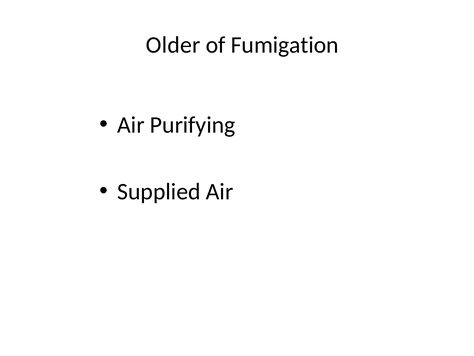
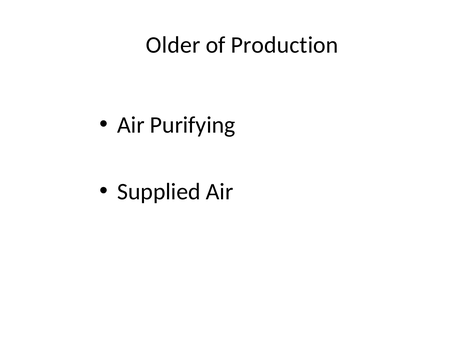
Fumigation: Fumigation -> Production (285, 45)
